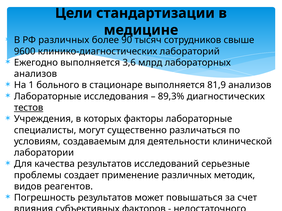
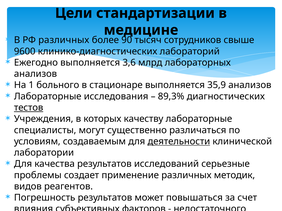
81,9: 81,9 -> 35,9 (217, 85)
факторы: факторы -> качеству (144, 119)
деятельности underline: none -> present (179, 142)
